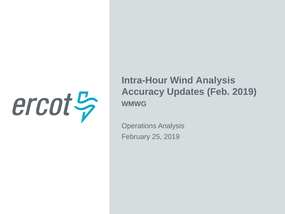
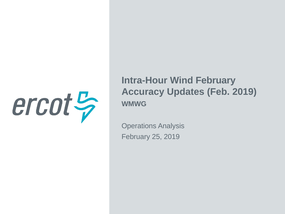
Wind Analysis: Analysis -> February (216, 80)
